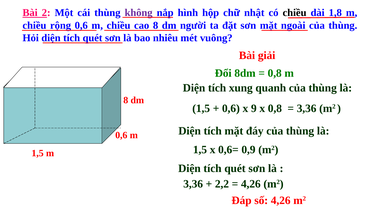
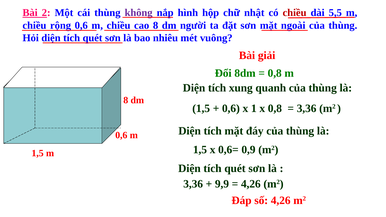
chiều colour: black -> red (295, 13)
1,8: 1,8 -> 5,5 (335, 13)
9: 9 -> 1 (254, 108)
2,2: 2,2 -> 9,9 (222, 184)
